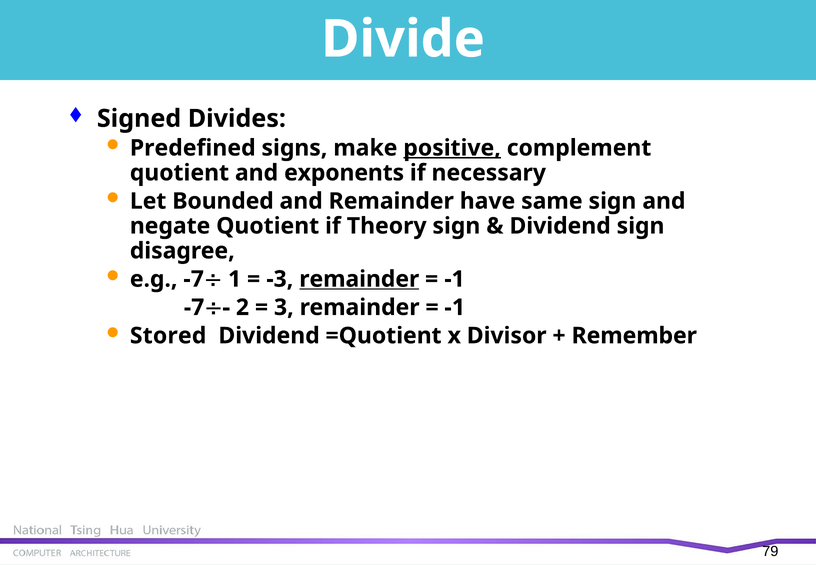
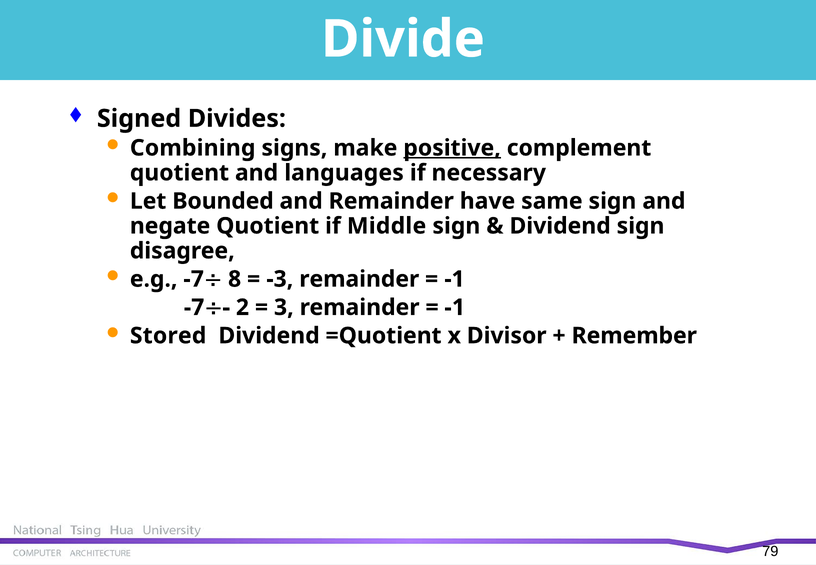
Predefined: Predefined -> Combining (193, 148)
exponents: exponents -> languages (344, 173)
Theory: Theory -> Middle (387, 226)
1: 1 -> 8 (235, 279)
remainder underline: present -> none (359, 279)
